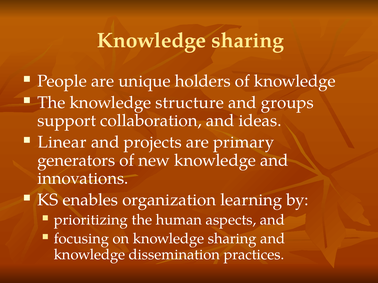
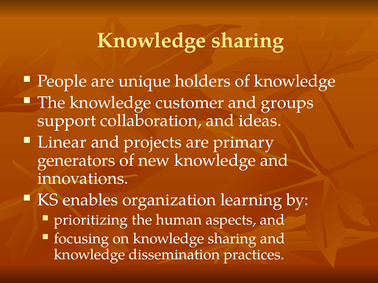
structure: structure -> customer (190, 103)
